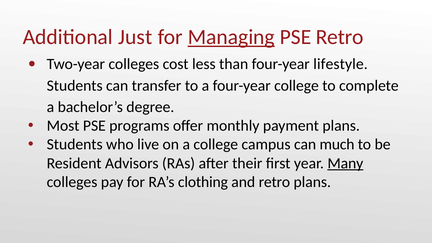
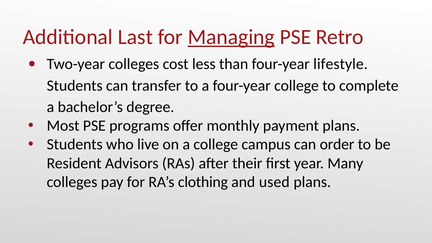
Just: Just -> Last (135, 37)
much: much -> order (337, 145)
Many underline: present -> none (345, 163)
and retro: retro -> used (274, 182)
